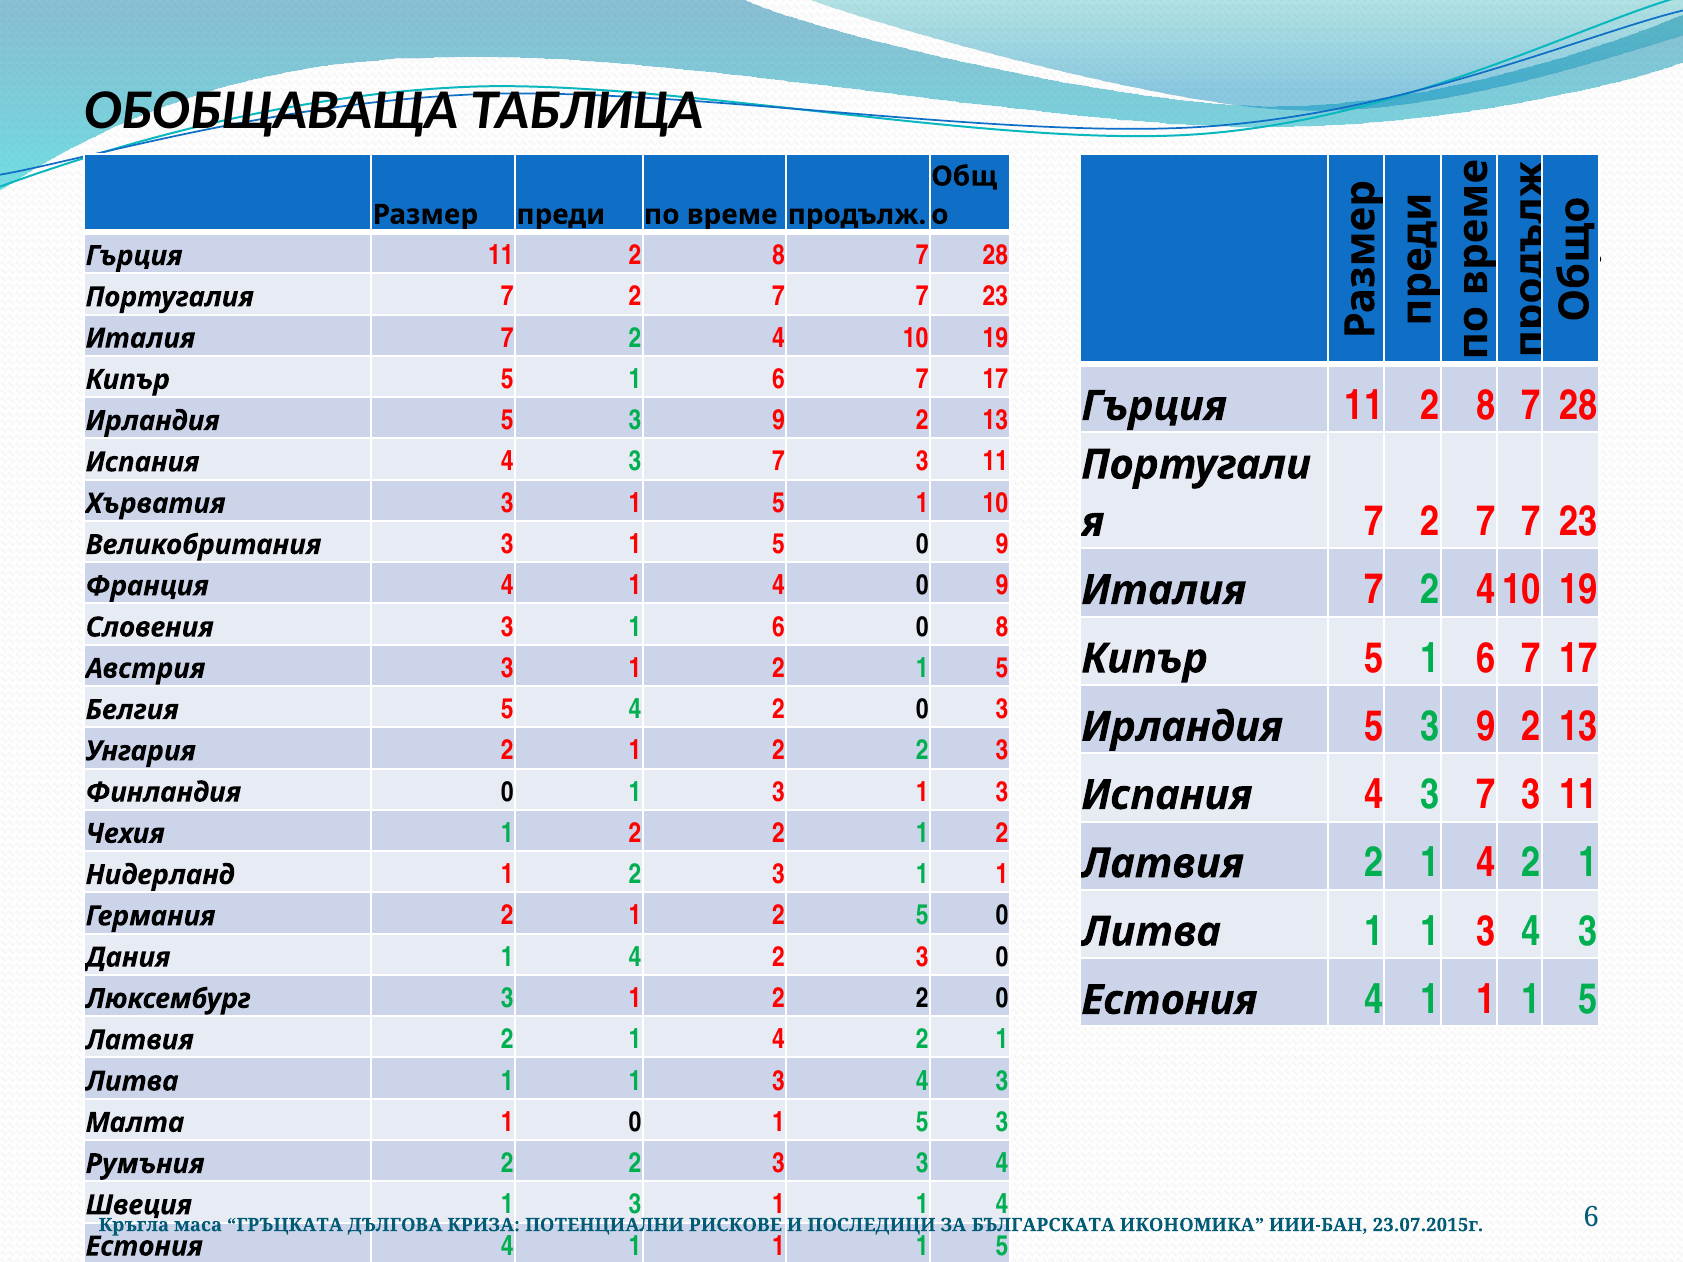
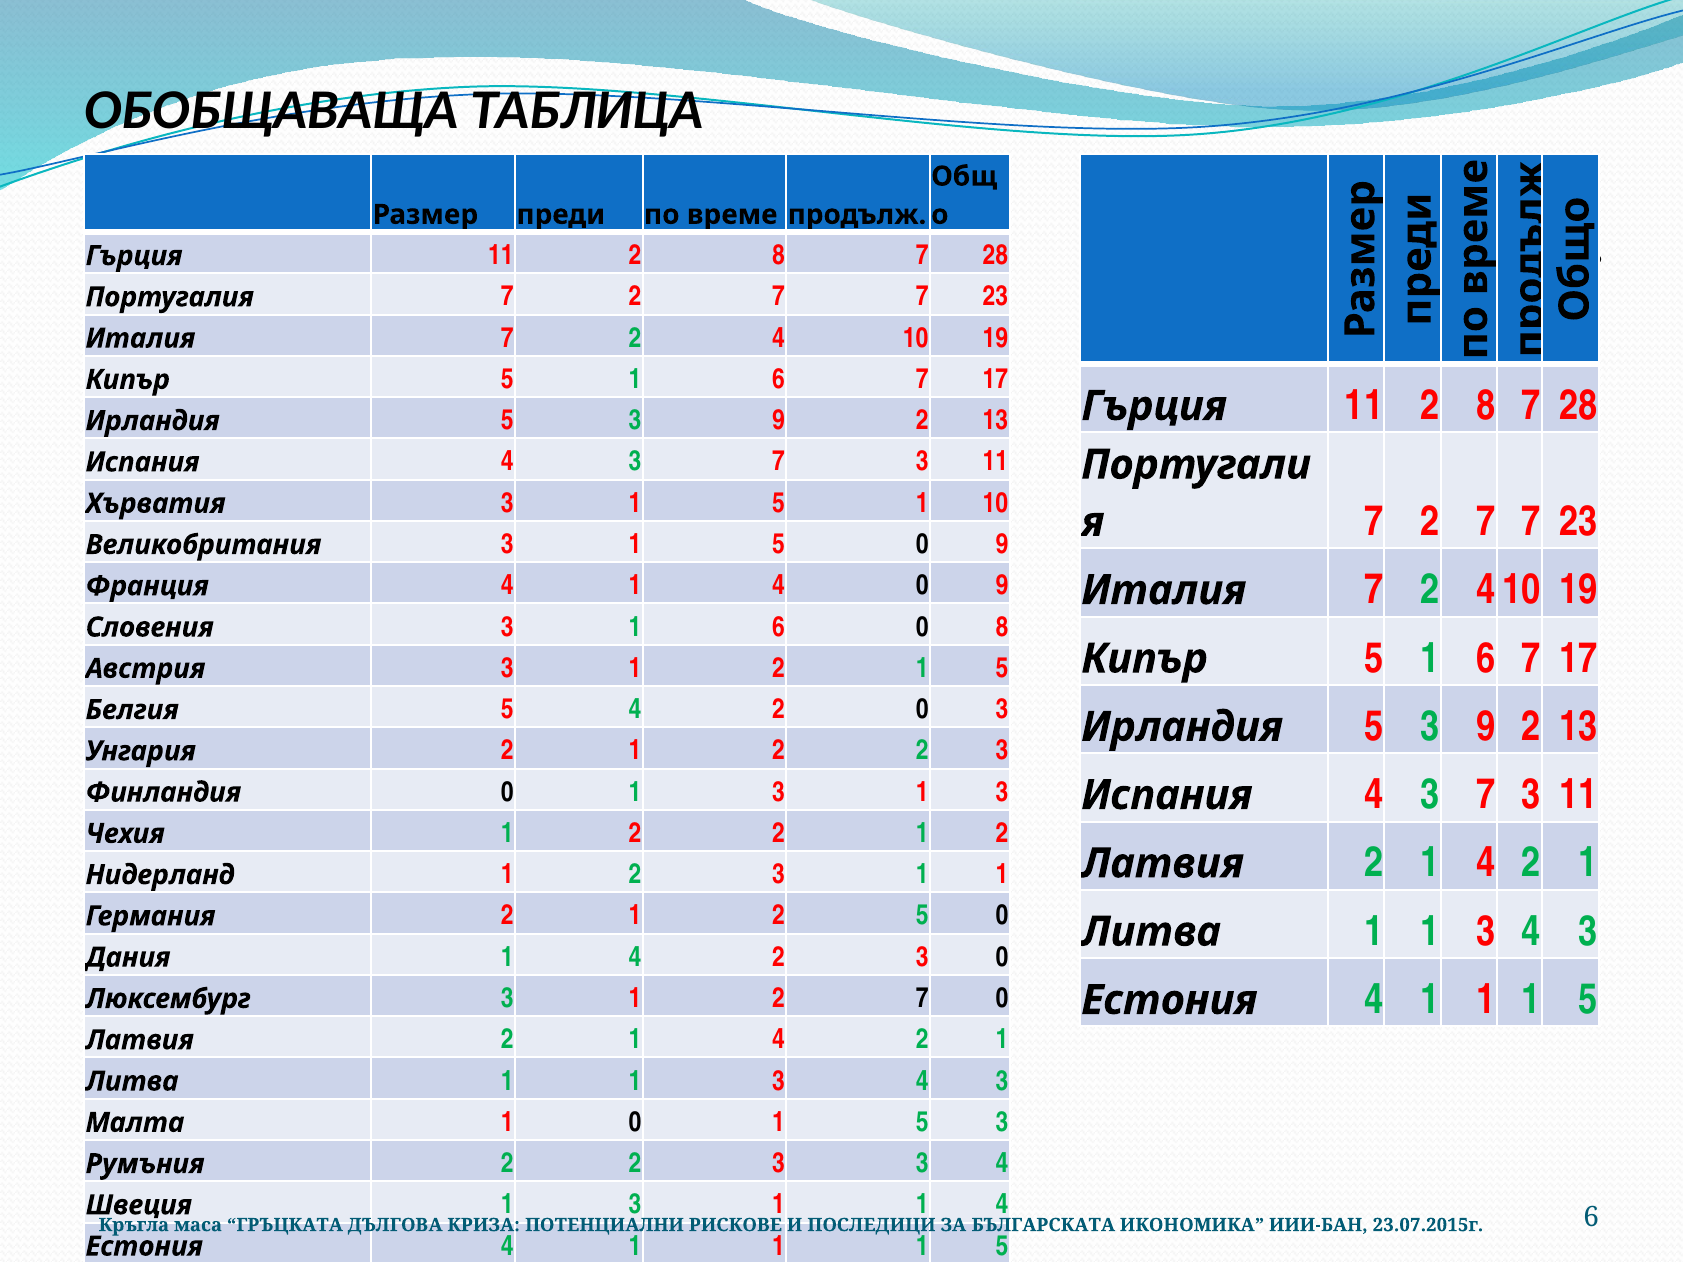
3 1 2 2: 2 -> 7 (922, 998)
